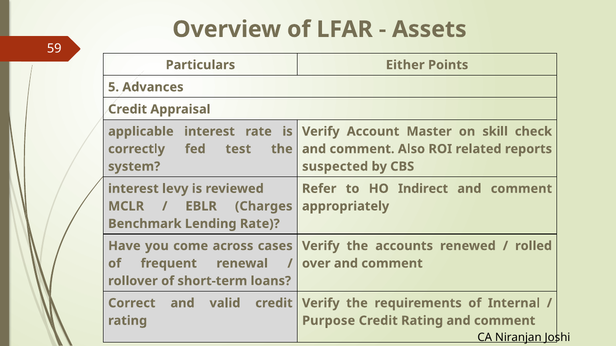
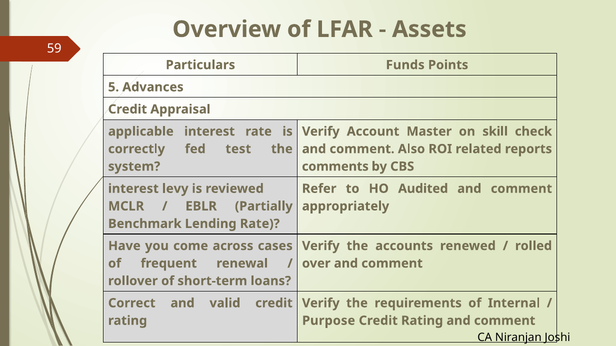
Either: Either -> Funds (405, 65)
suspected: suspected -> comments (335, 167)
Indirect: Indirect -> Audited (423, 189)
Charges: Charges -> Partially (264, 206)
